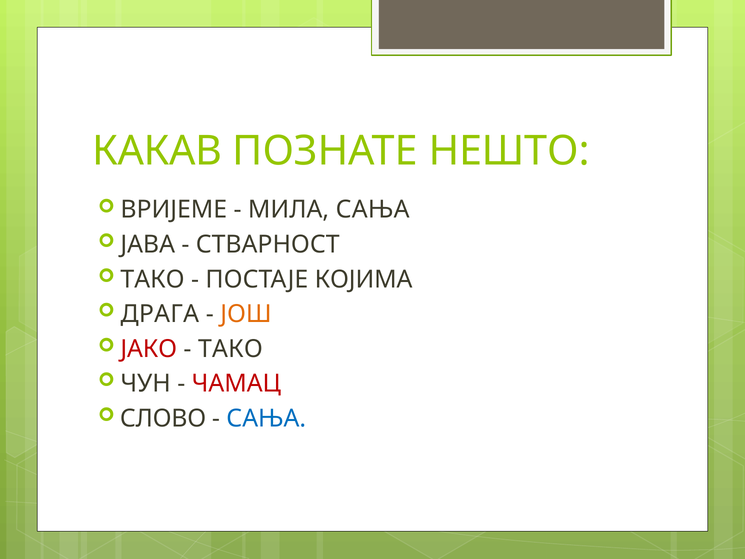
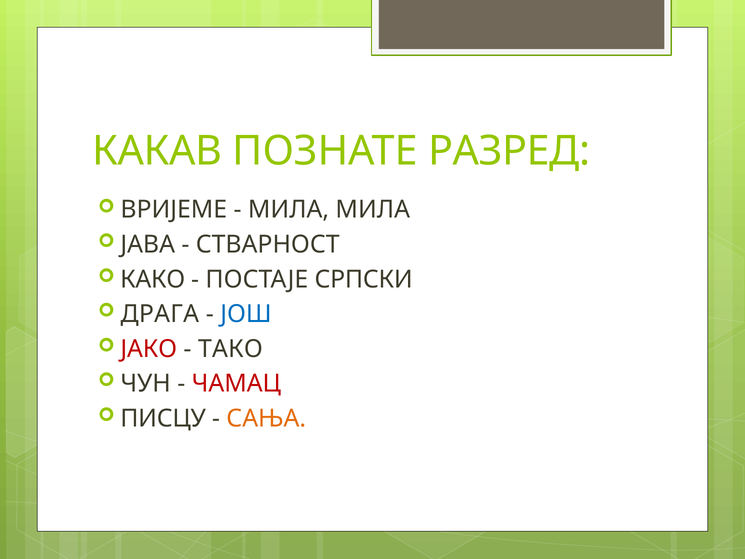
НЕШТО: НЕШТО -> РАЗРЕД (509, 151)
МИЛА САЊА: САЊА -> МИЛА (373, 210)
ТАКО: ТАКО -> КАКО (153, 279)
КОЈИМА: КОЈИМА -> СРПСКИ (364, 279)
ЈОШ colour: orange -> blue (246, 314)
СЛОВО: СЛОВО -> ПИСЦУ (163, 418)
САЊА colour: blue -> orange (266, 418)
